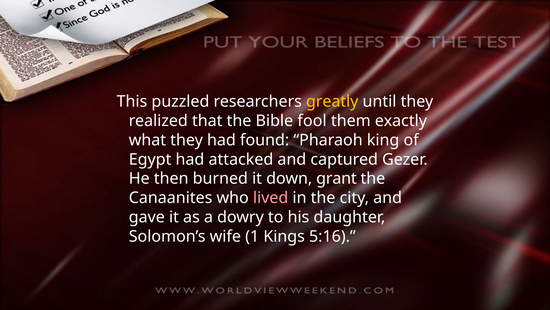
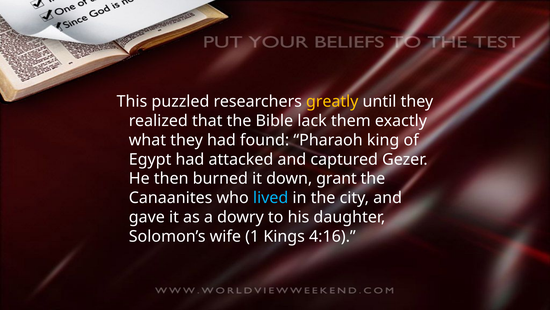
fool: fool -> lack (312, 121)
lived colour: pink -> light blue (271, 198)
5:16: 5:16 -> 4:16 (332, 236)
